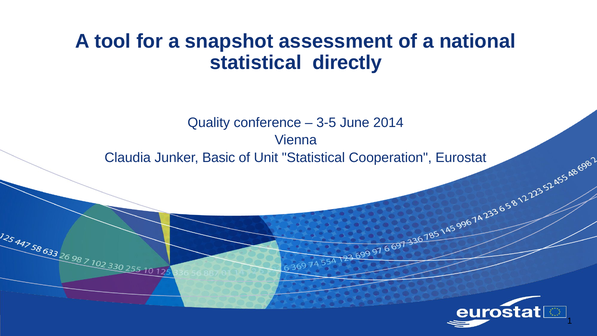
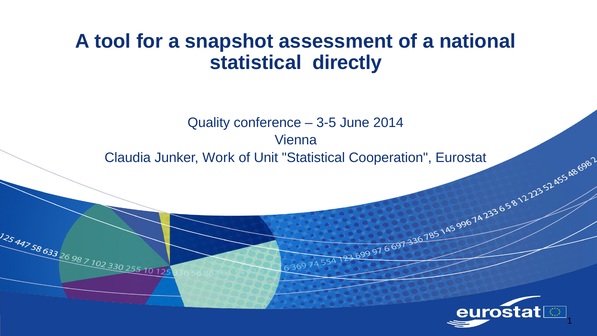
Basic: Basic -> Work (219, 157)
